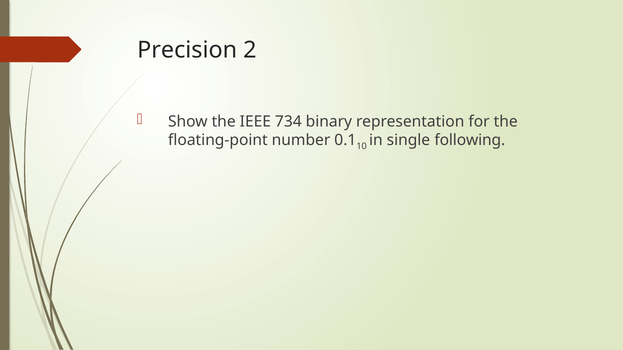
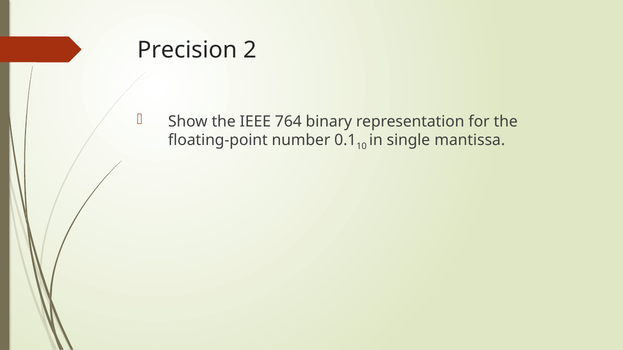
734: 734 -> 764 (288, 122)
following: following -> mantissa (470, 140)
